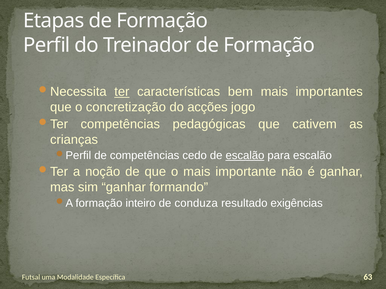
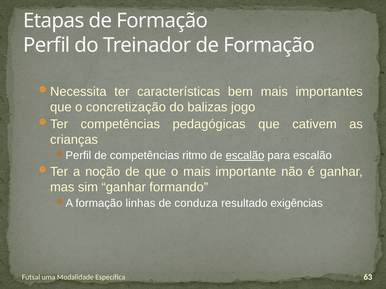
ter underline: present -> none (122, 92)
acções: acções -> balizas (207, 107)
cedo: cedo -> ritmo (195, 156)
inteiro: inteiro -> linhas (141, 203)
